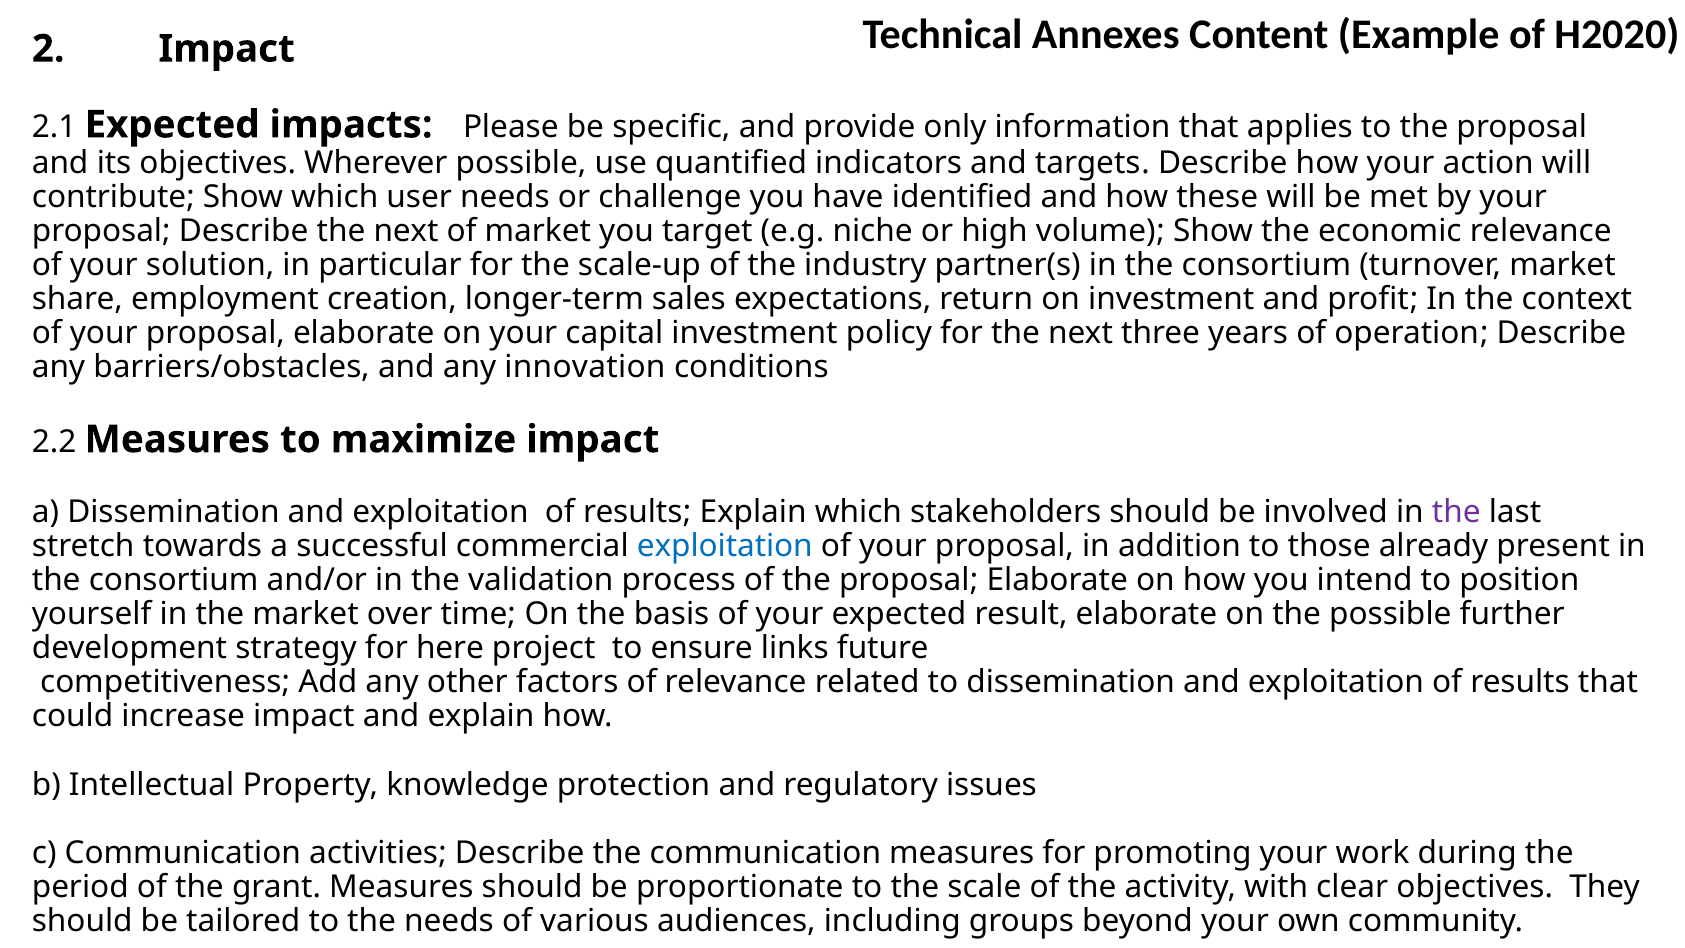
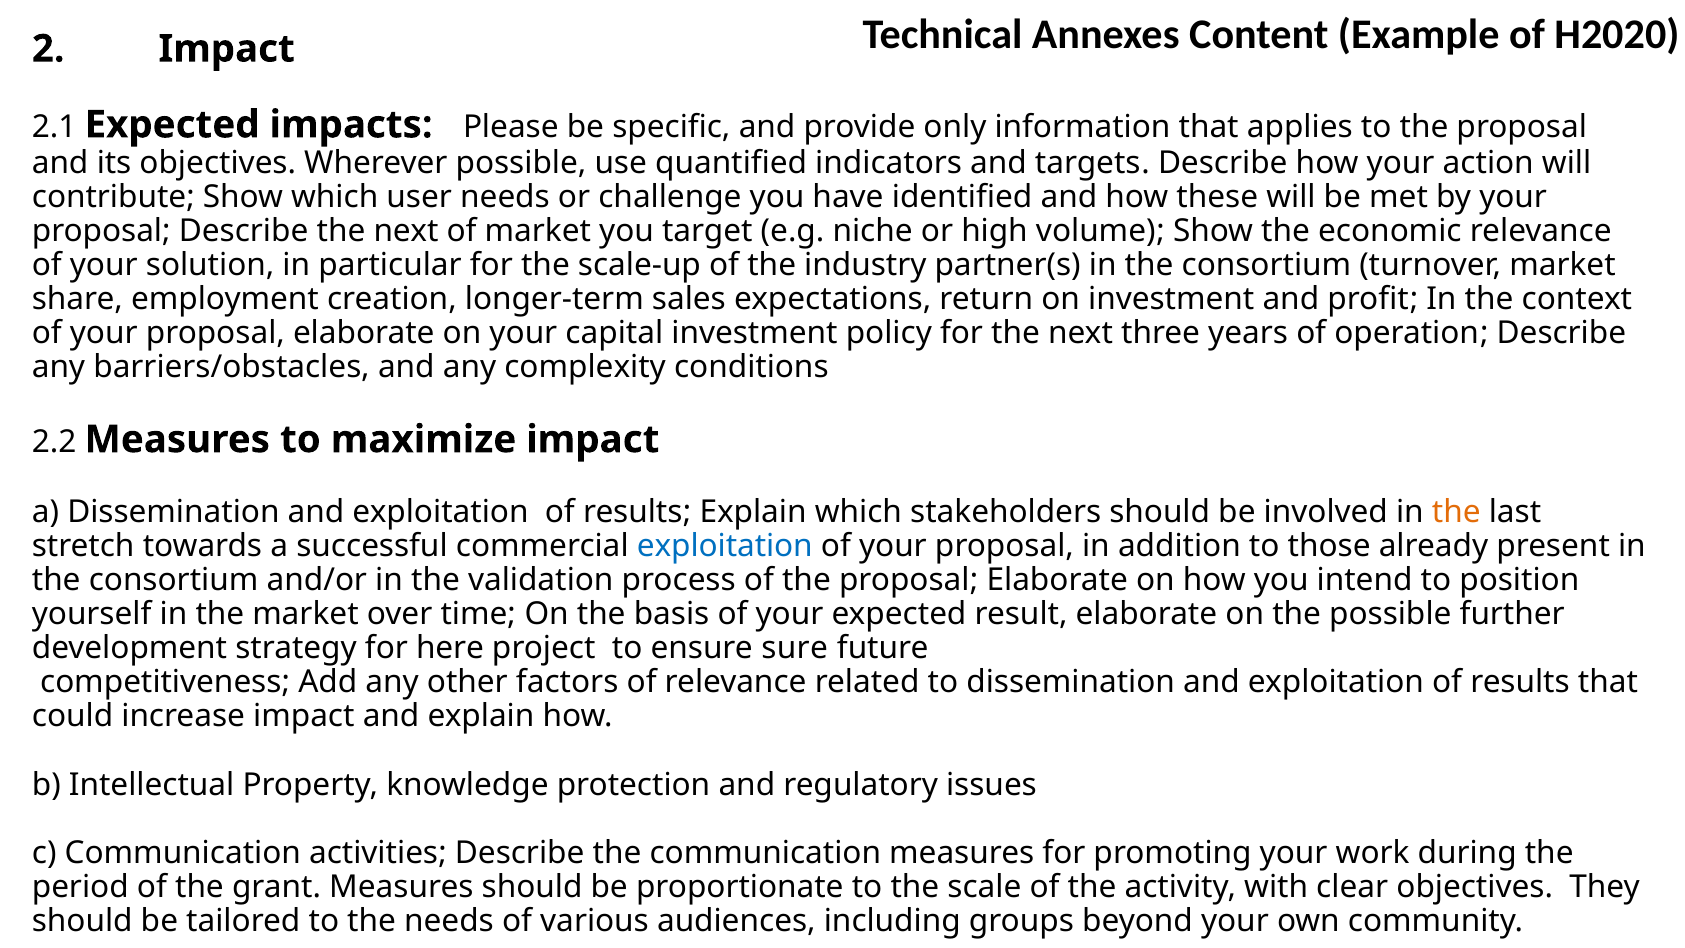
innovation: innovation -> complexity (585, 367)
the colour: purple -> orange (1456, 512)
links: links -> sure (795, 648)
